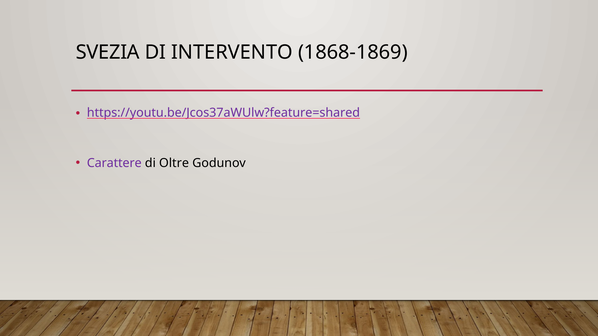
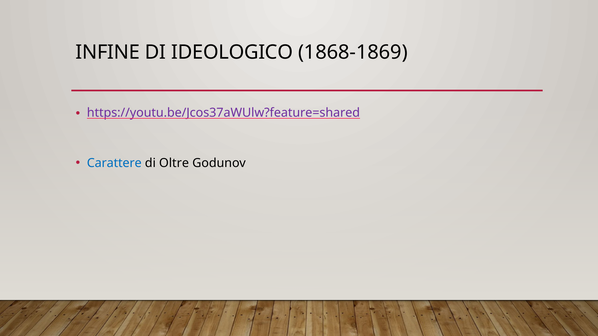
SVEZIA: SVEZIA -> INFINE (108, 52)
INTERVENTO: INTERVENTO -> IDEOLOGICO (232, 52)
Carattere colour: purple -> blue (114, 163)
